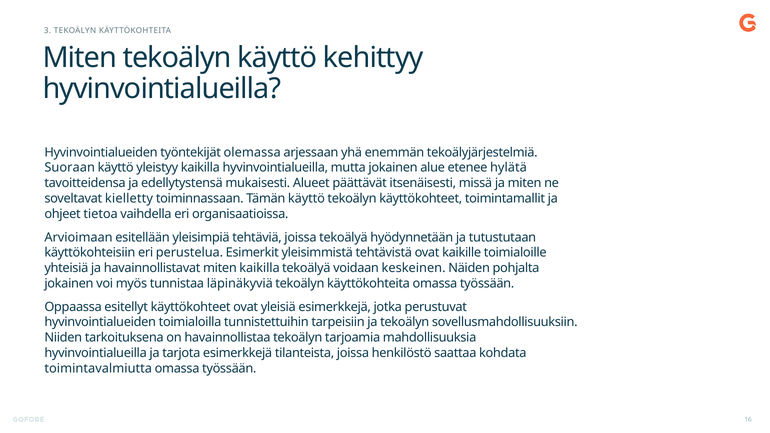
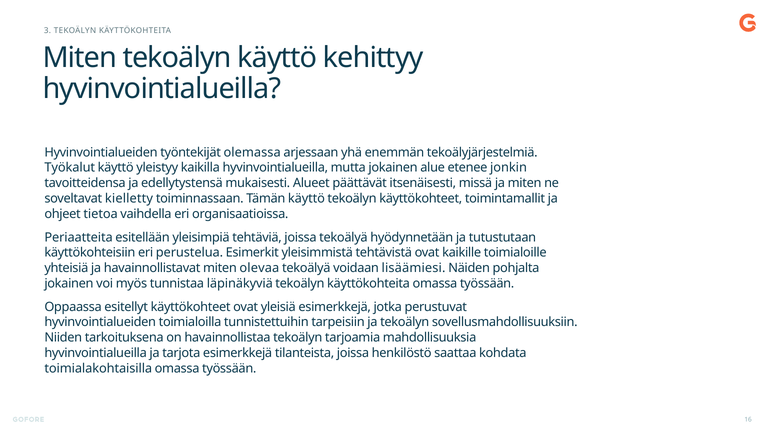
Suoraan: Suoraan -> Työkalut (70, 168)
hylätä: hylätä -> jonkin (508, 168)
Arvioimaan: Arvioimaan -> Periaatteita (79, 237)
miten kaikilla: kaikilla -> olevaa (259, 268)
keskeinen: keskeinen -> lisäämiesi (414, 268)
toimintavalmiutta: toimintavalmiutta -> toimialakohtaisilla (98, 369)
